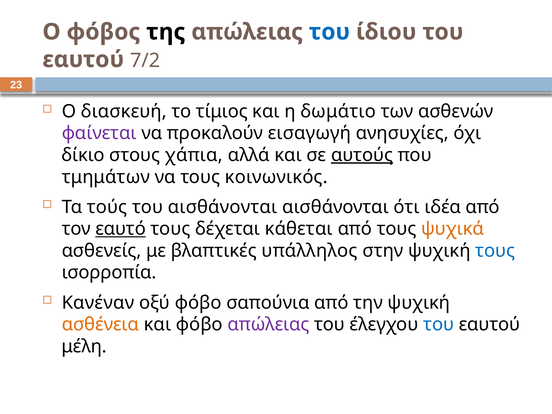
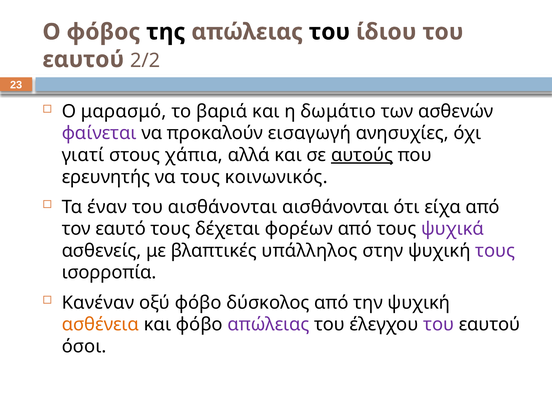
του colour: blue -> black (329, 32)
7/2: 7/2 -> 2/2 (145, 61)
διασκευή: διασκευή -> μαρασμό (124, 111)
τίμιος: τίμιος -> βαριά (222, 111)
δίκιο: δίκιο -> γιατί (83, 155)
τμημάτων: τμημάτων -> ερευνητής (106, 177)
τούς: τούς -> έναν (107, 207)
ιδέα: ιδέα -> είχα (443, 207)
εαυτό underline: present -> none (121, 229)
κάθεται: κάθεται -> φορέων (299, 229)
ψυχικά colour: orange -> purple (453, 229)
τους colour: blue -> purple (495, 251)
σαπούνια: σαπούνια -> δύσκολος (268, 303)
του colour: blue -> purple (439, 324)
μέλη: μέλη -> όσοι (84, 346)
